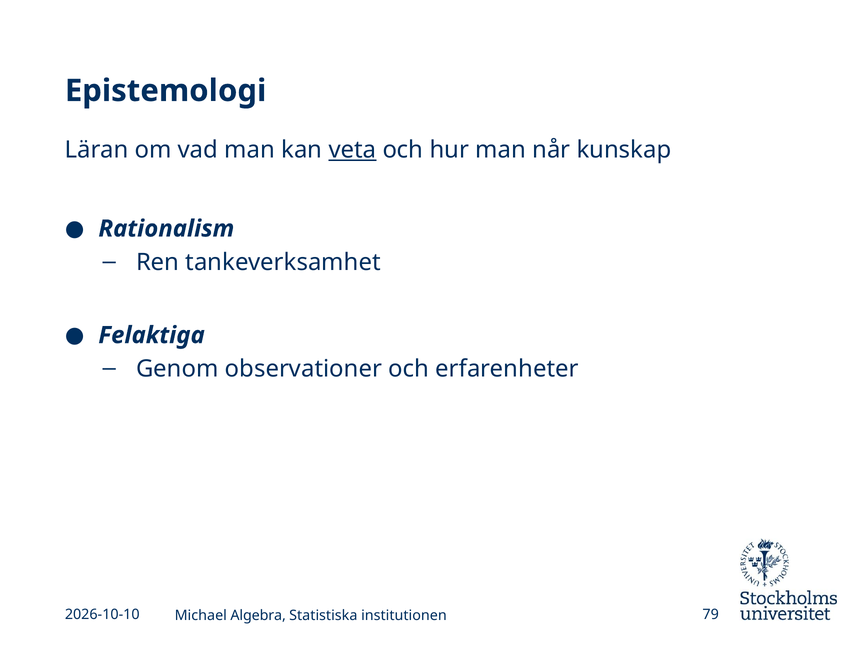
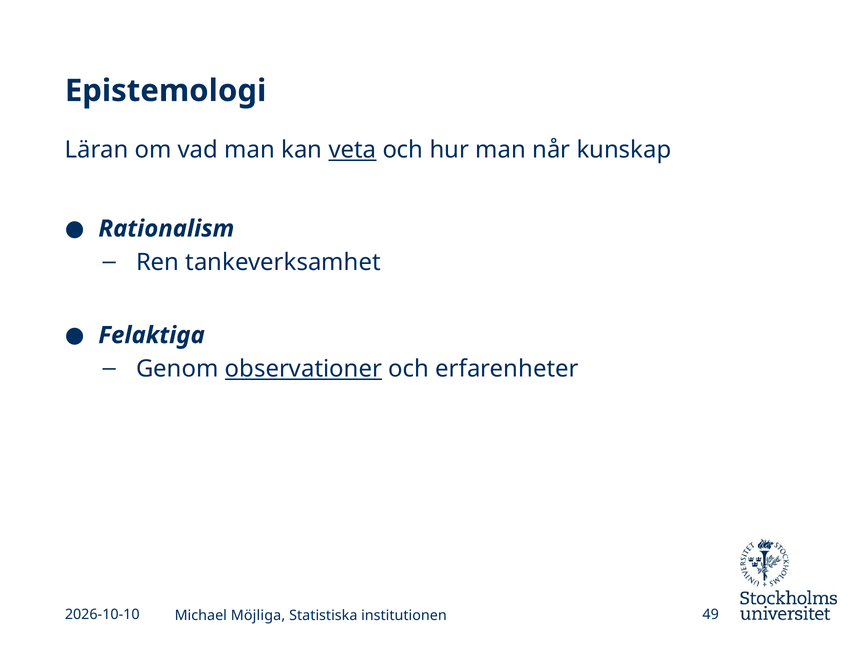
observationer underline: none -> present (303, 369)
Algebra: Algebra -> Möjliga (258, 615)
79: 79 -> 49 (711, 614)
